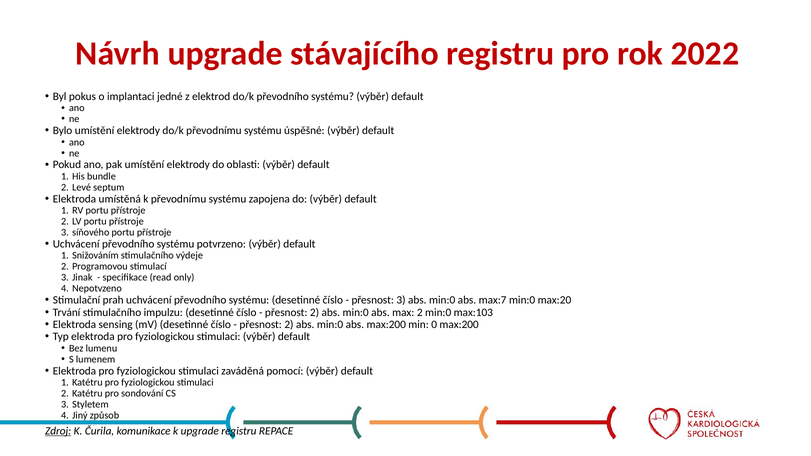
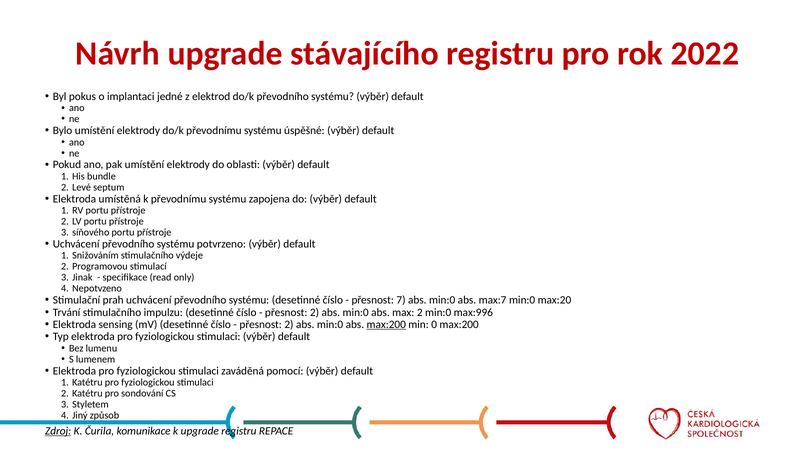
přesnost 3: 3 -> 7 (401, 300)
max:103: max:103 -> max:996 (473, 312)
max:200 underline: none -> present (386, 325)
